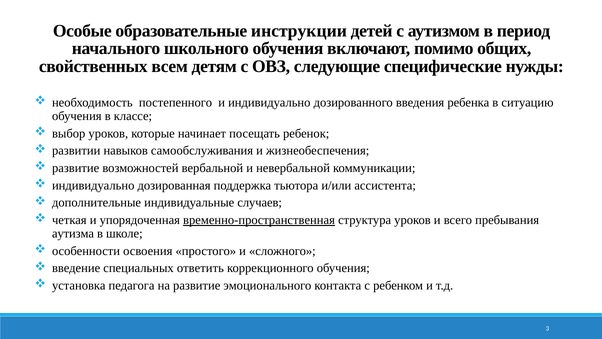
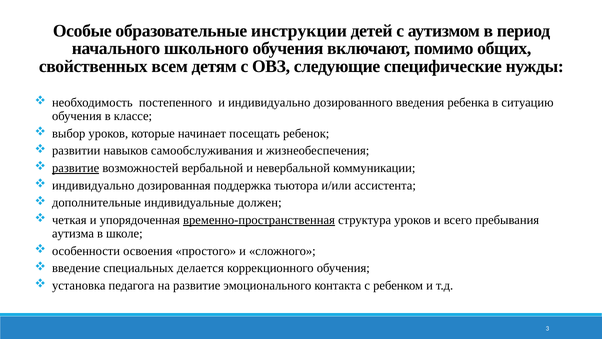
развитие underline: none -> present (76, 168)
случаев: случаев -> должен (260, 203)
ответить: ответить -> делается (200, 268)
